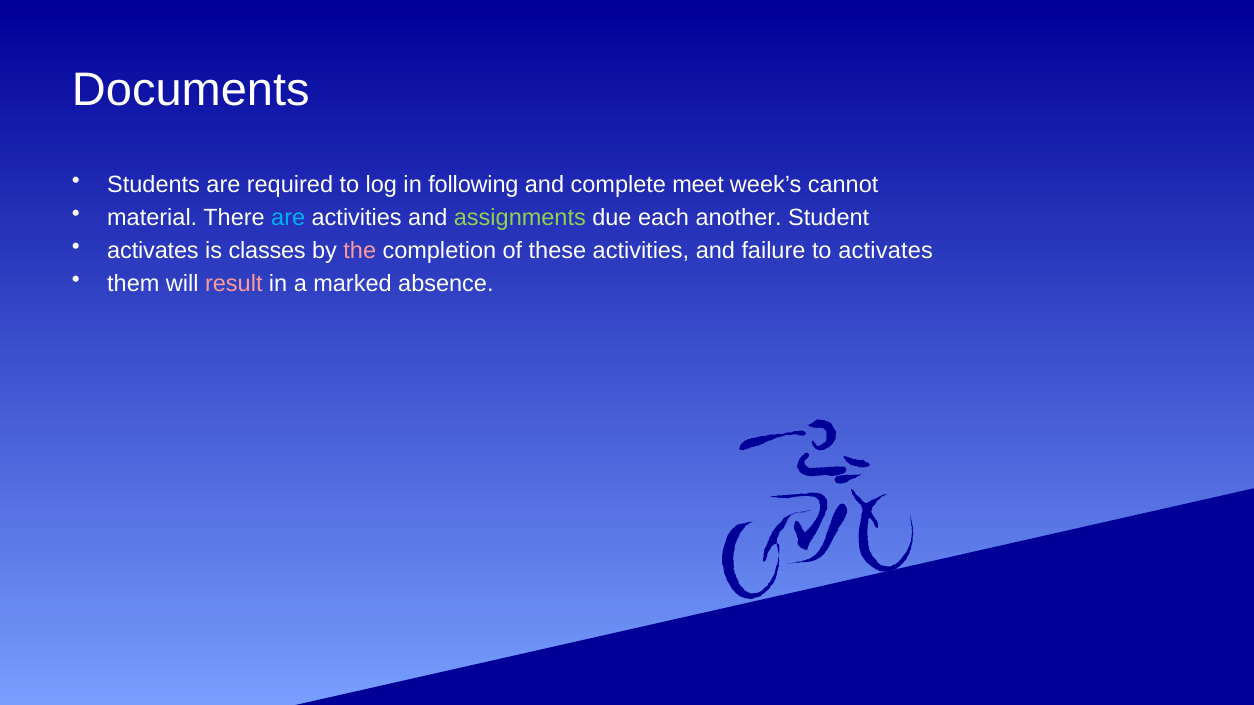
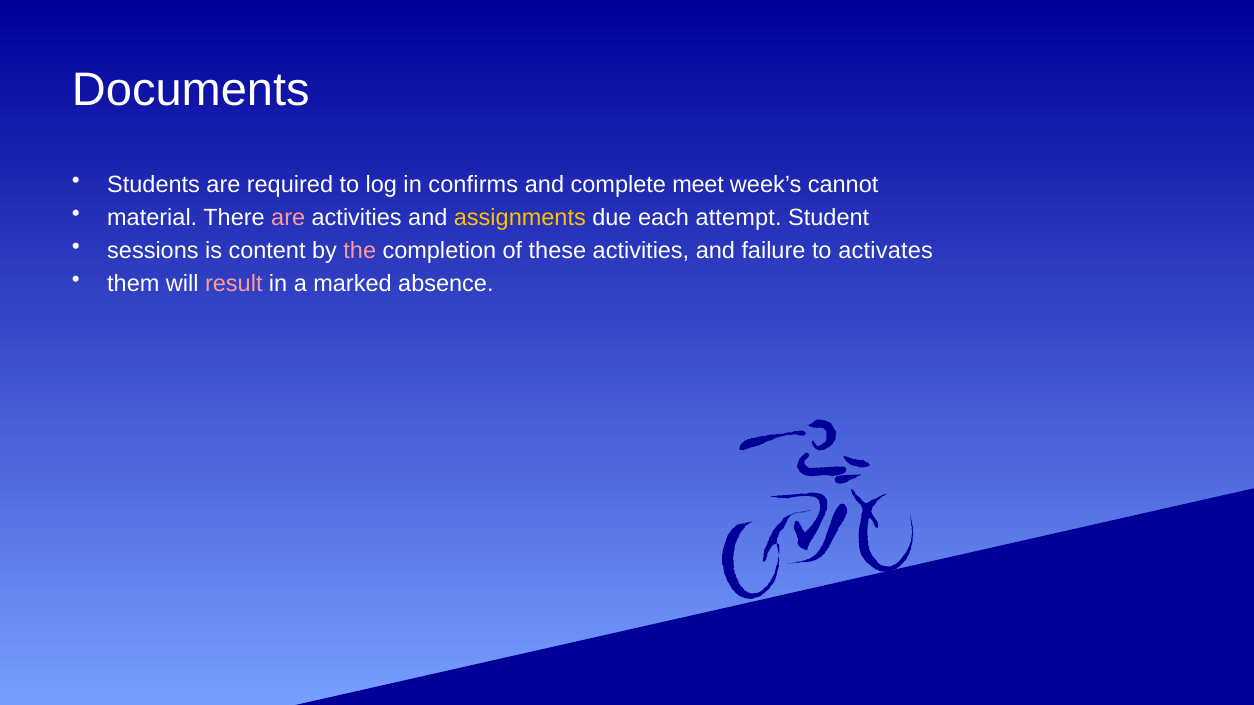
following: following -> confirms (473, 185)
are colour: light blue -> pink (288, 218)
assignments colour: light green -> yellow (520, 218)
another: another -> attempt (739, 218)
activates: activates -> sessions (153, 251)
classes: classes -> content (267, 251)
